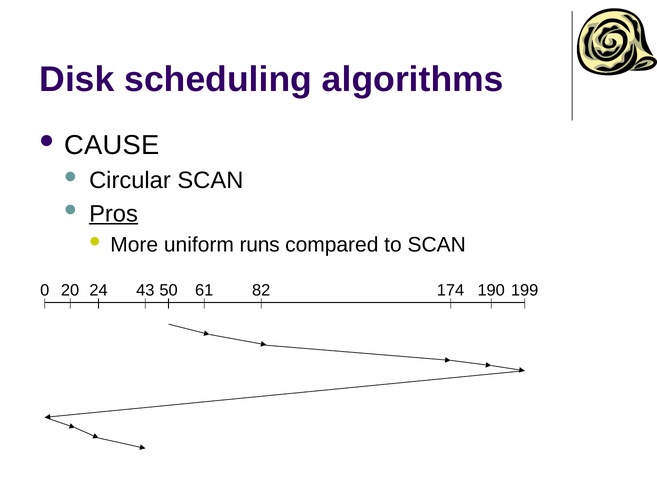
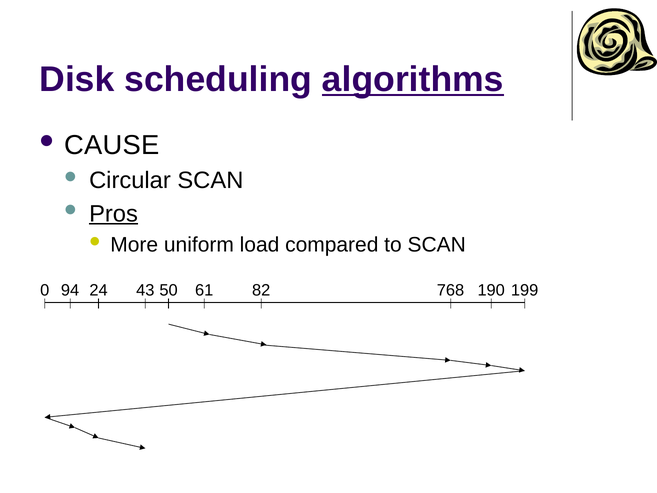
algorithms underline: none -> present (413, 80)
runs: runs -> load (260, 244)
20: 20 -> 94 (70, 290)
174: 174 -> 768 (451, 290)
